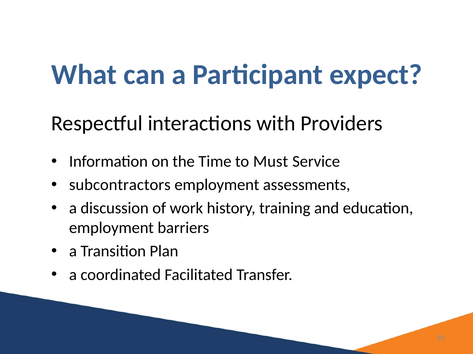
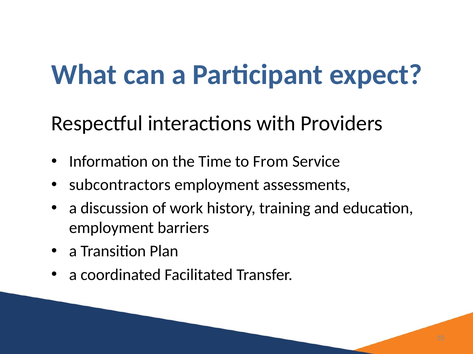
Must: Must -> From (271, 162)
